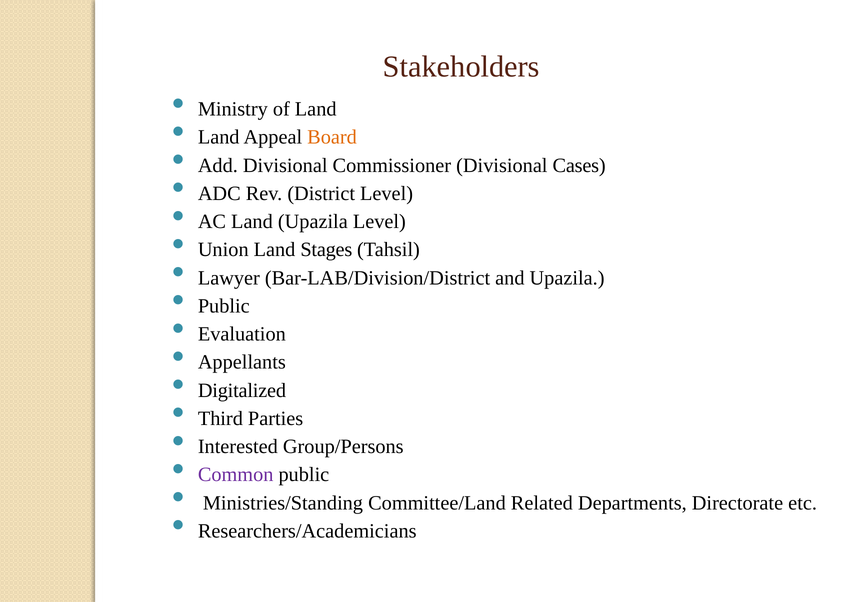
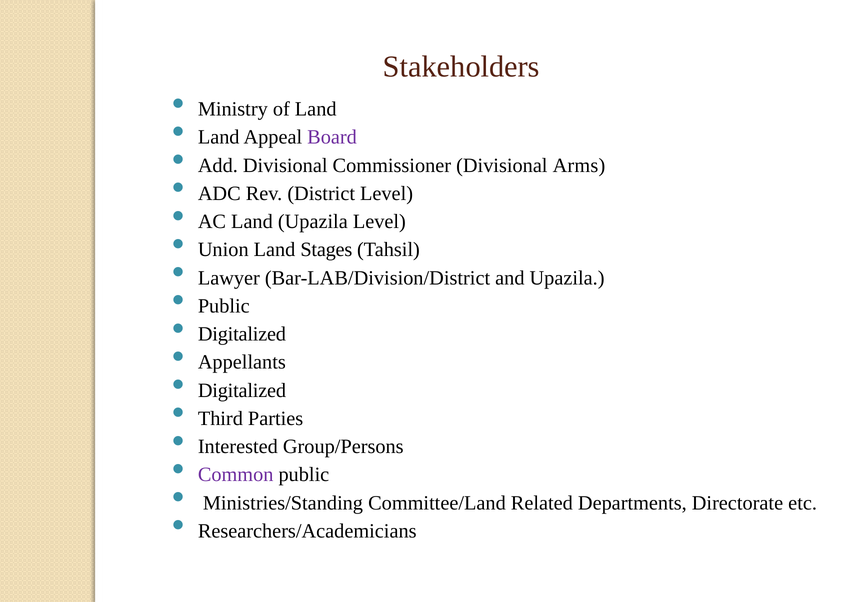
Board colour: orange -> purple (332, 137)
Cases: Cases -> Arms (579, 166)
Evaluation: Evaluation -> Digitalized (242, 334)
